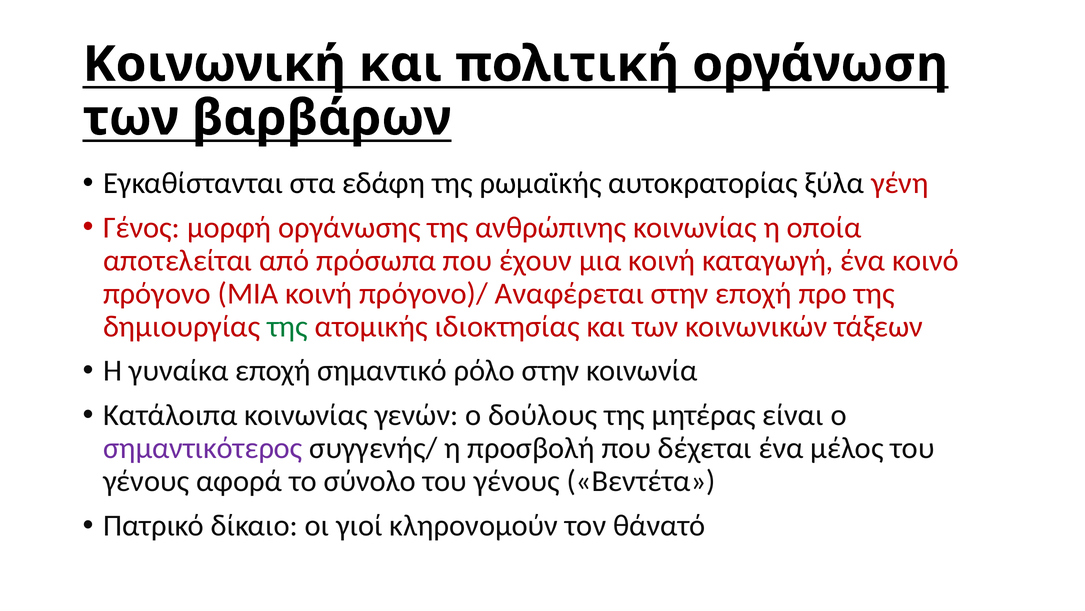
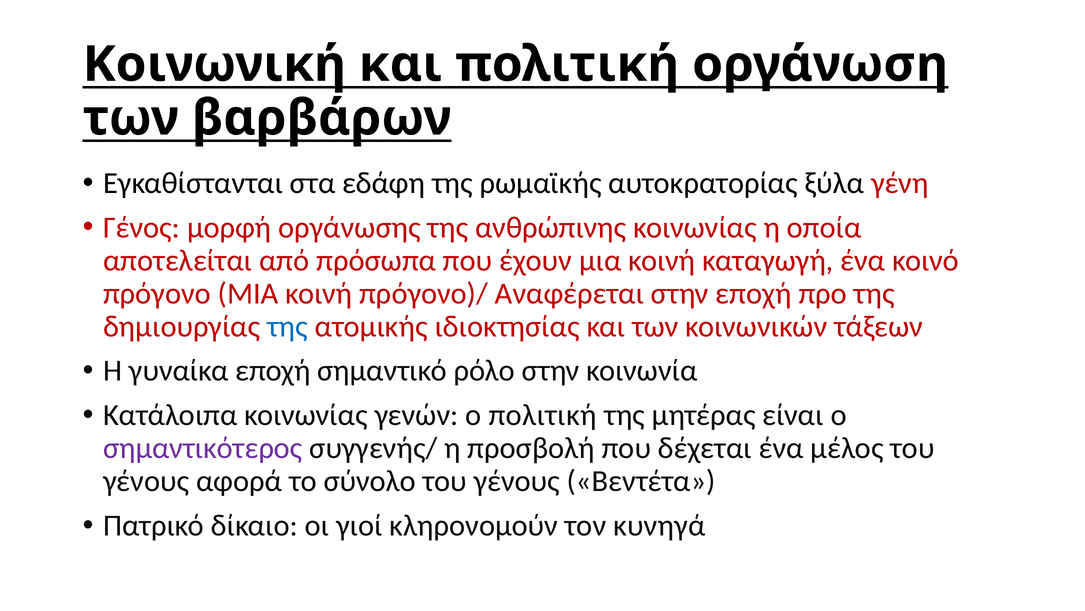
της colour: green -> blue (287, 326)
ο δούλους: δούλους -> πολιτική (543, 415)
θάνατό: θάνατό -> κυνηγά (659, 525)
